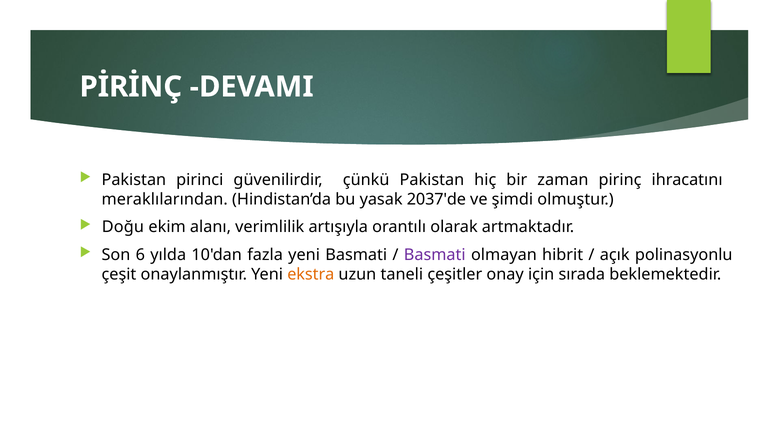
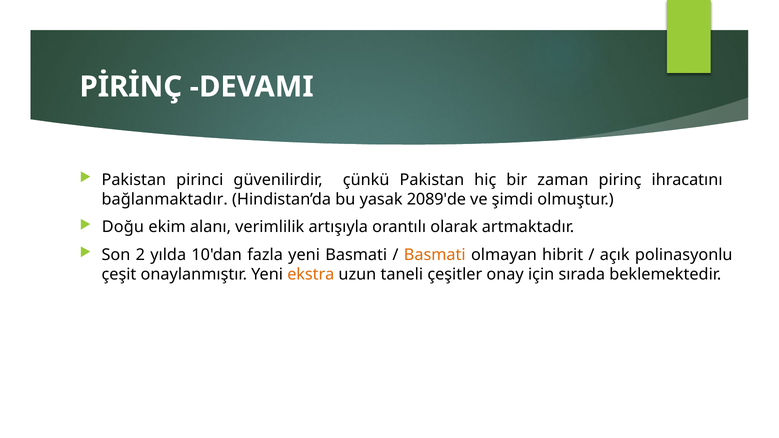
meraklılarından: meraklılarından -> bağlanmaktadır (165, 200)
2037'de: 2037'de -> 2089'de (436, 200)
6: 6 -> 2 (140, 255)
Basmati colour: purple -> orange (435, 255)
